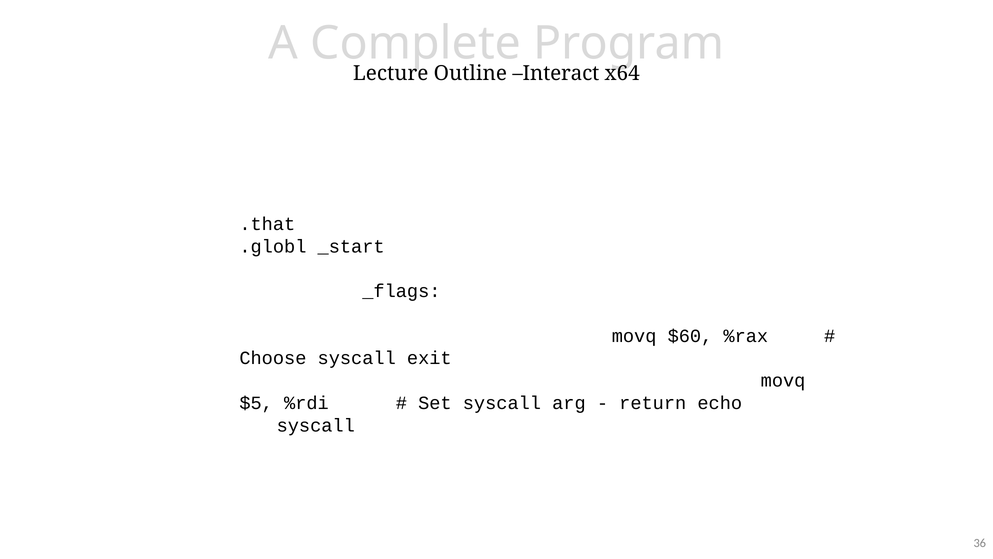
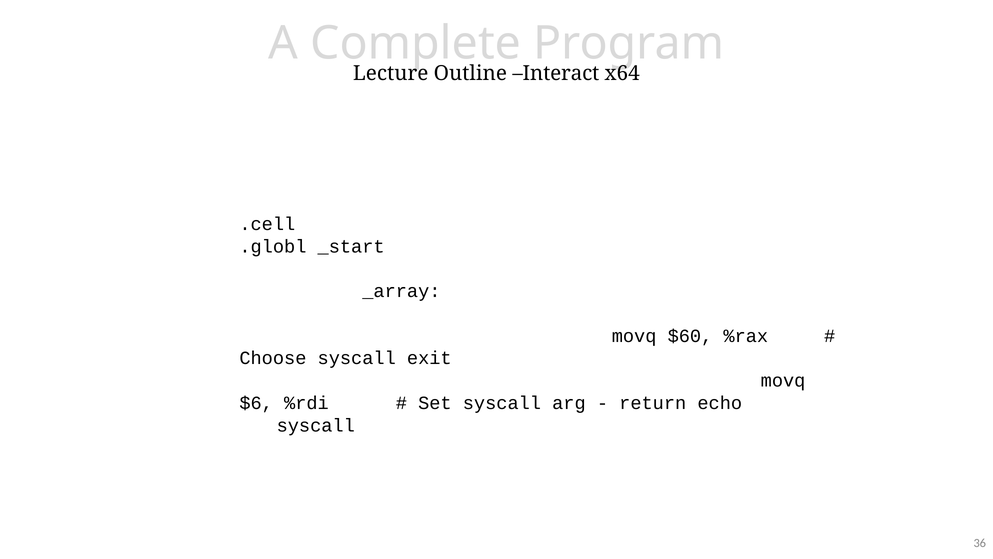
.that: .that -> .cell (267, 224)
_flags: _flags -> _array (401, 291)
$5: $5 -> $6 (256, 403)
